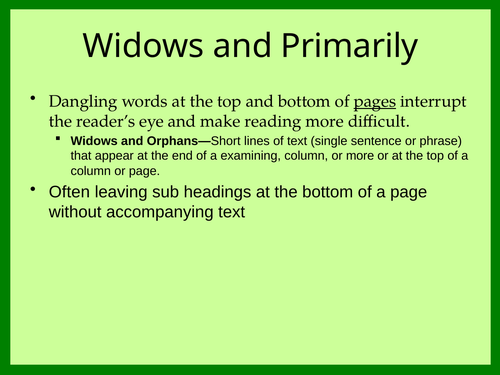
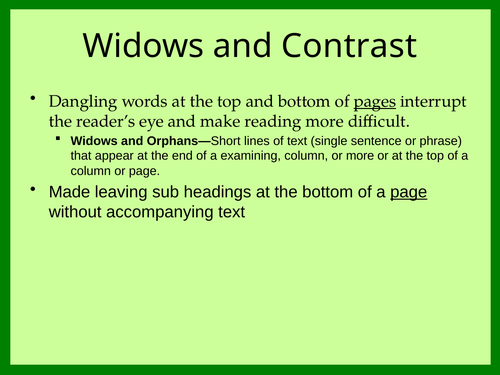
Primarily: Primarily -> Contrast (349, 46)
Often: Often -> Made (69, 192)
page underline: none -> present (409, 192)
